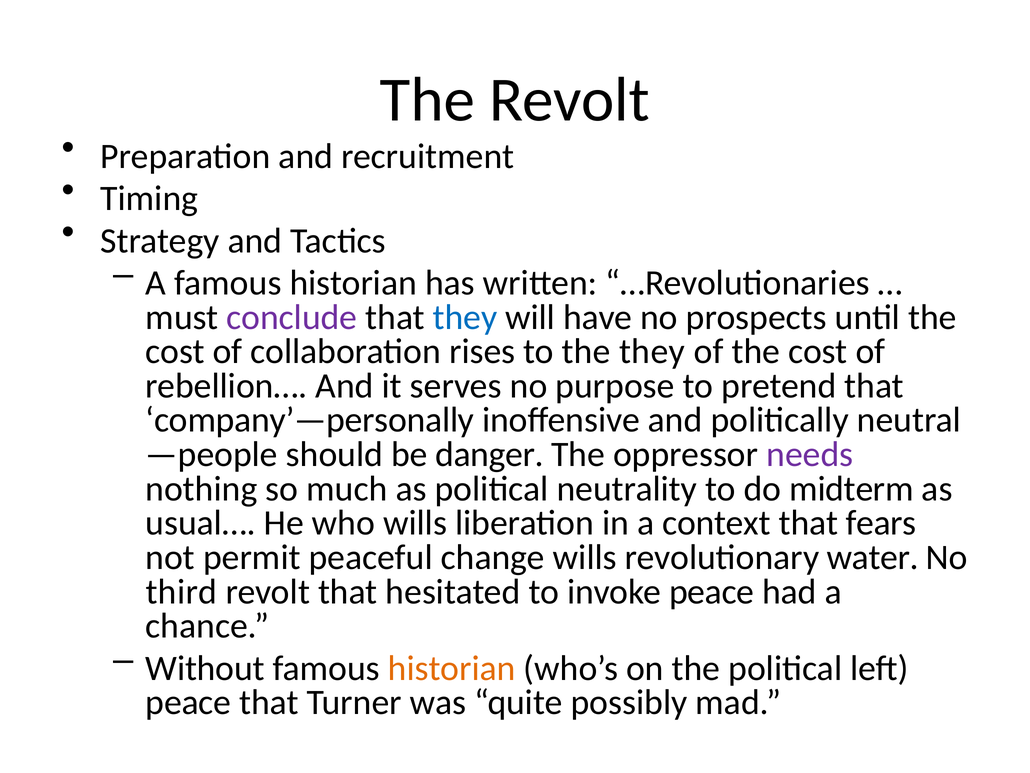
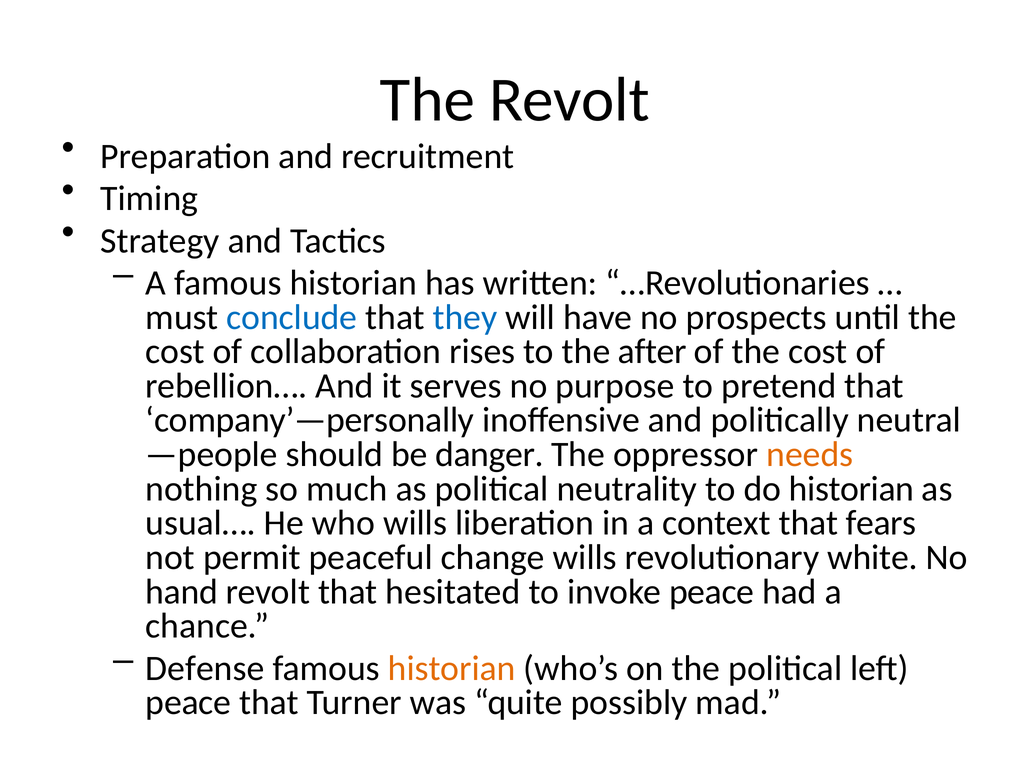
conclude colour: purple -> blue (292, 317)
the they: they -> after (652, 351)
needs colour: purple -> orange (810, 454)
do midterm: midterm -> historian (851, 489)
water: water -> white (873, 557)
third: third -> hand (182, 591)
Without: Without -> Defense (205, 668)
